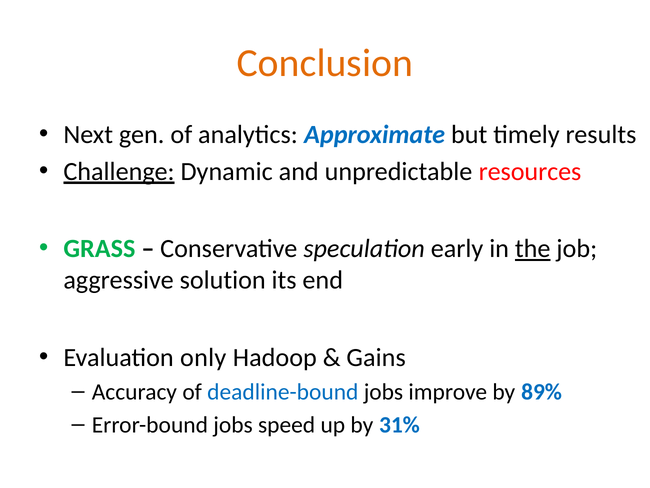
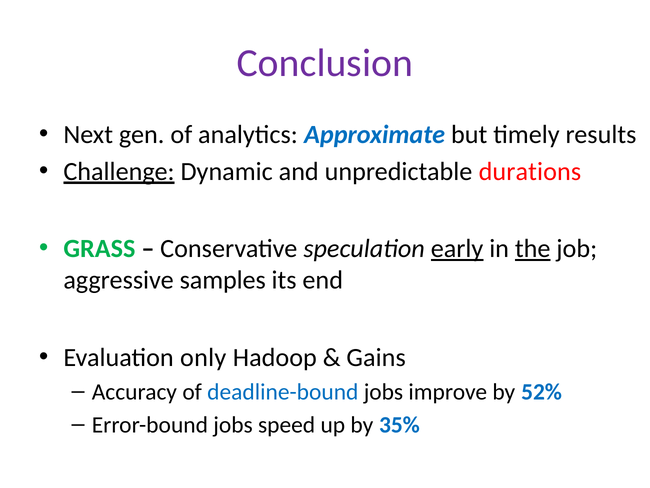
Conclusion colour: orange -> purple (325, 63)
resources: resources -> durations (530, 171)
early underline: none -> present (457, 248)
solution: solution -> samples (223, 280)
89%: 89% -> 52% (542, 391)
31%: 31% -> 35% (399, 424)
